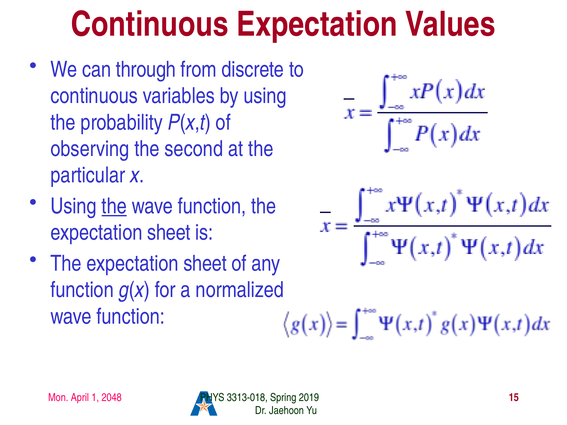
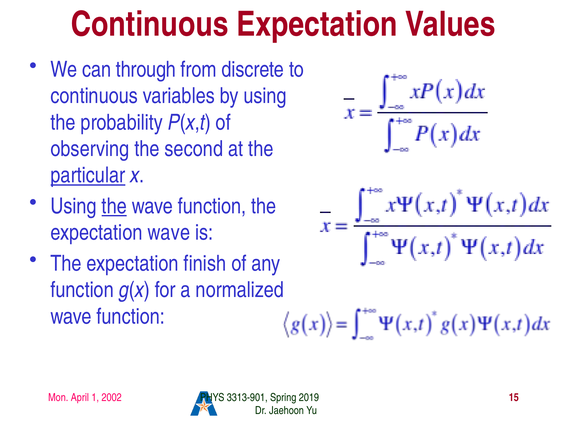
particular underline: none -> present (88, 175)
sheet: sheet -> wave (169, 233)
sheet: sheet -> finish (205, 264)
2048: 2048 -> 2002 (112, 398)
3313-018: 3313-018 -> 3313-901 (247, 398)
